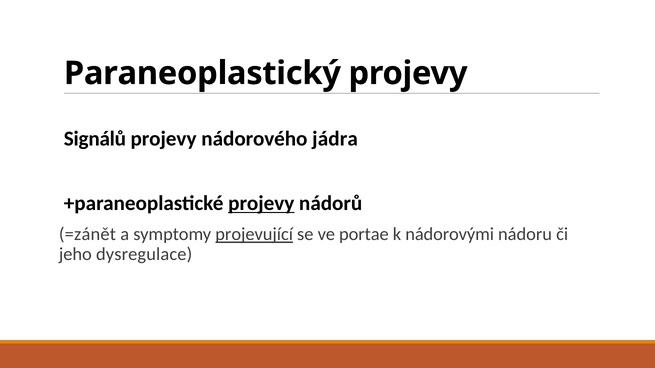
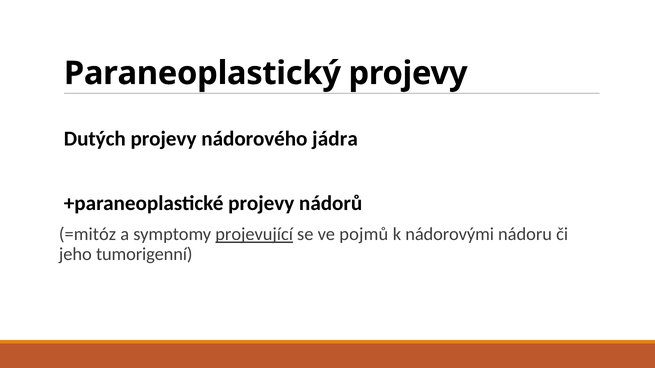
Signálů: Signálů -> Dutých (95, 139)
projevy underline: present -> none (261, 204)
=zánět: =zánět -> =mitóz (88, 235)
portae: portae -> pojmů (364, 235)
dysregulace: dysregulace -> tumorigenní (144, 255)
